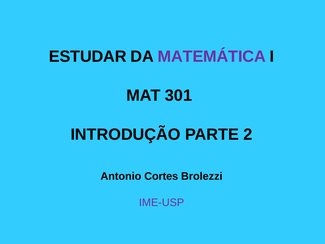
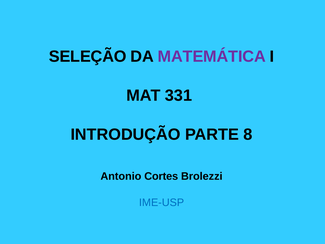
ESTUDAR: ESTUDAR -> SELEÇÃO (88, 56)
301: 301 -> 331 (178, 95)
2: 2 -> 8 (248, 134)
IME-USP colour: purple -> blue (162, 202)
